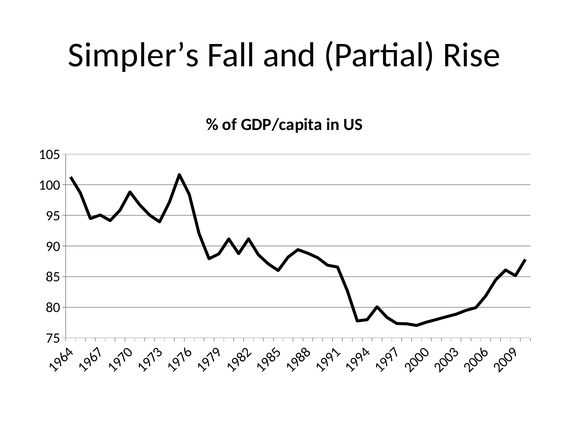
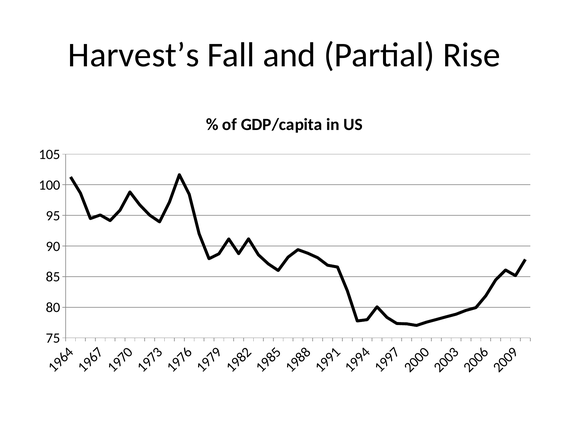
Simpler’s: Simpler’s -> Harvest’s (134, 55)
